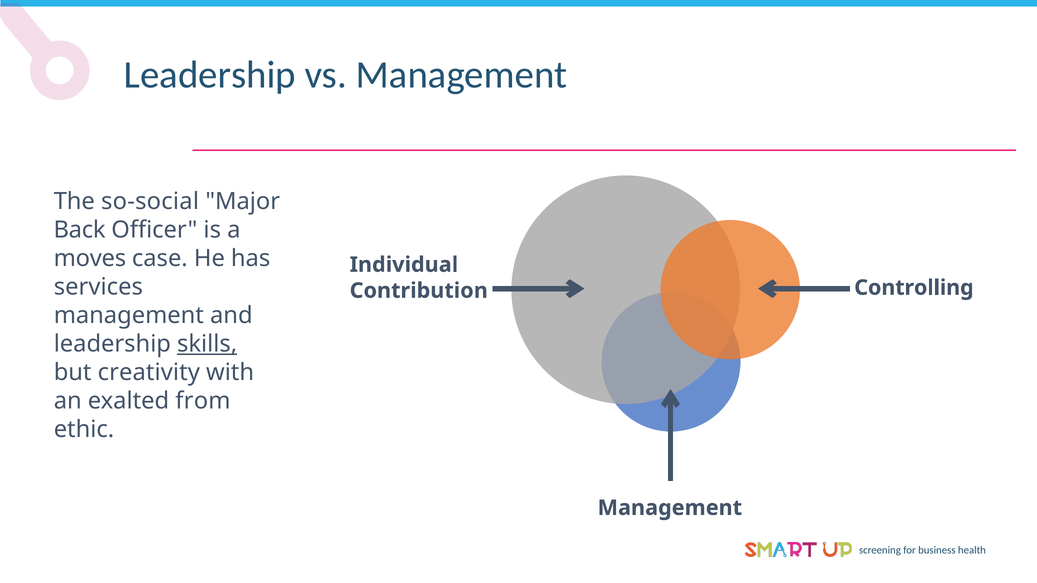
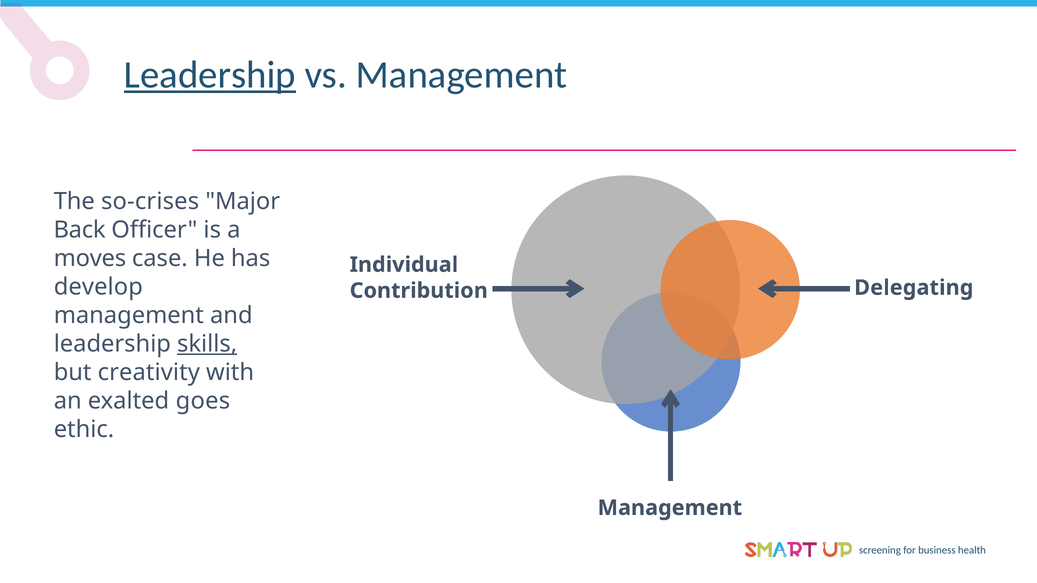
Leadership underline: none -> present (210, 75)
so-social: so-social -> so-crises (150, 202)
services: services -> develop (98, 287)
Controlling: Controlling -> Delegating (914, 288)
from: from -> goes (203, 401)
